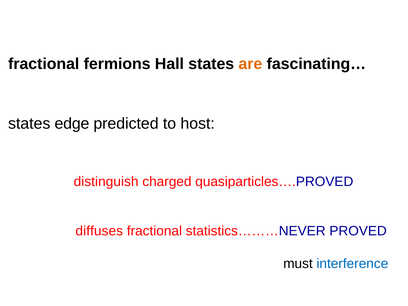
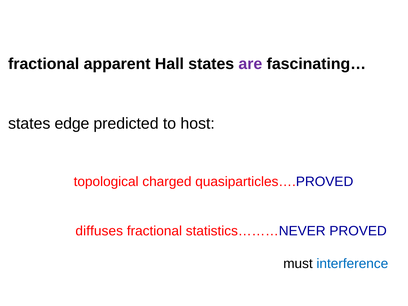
fermions: fermions -> apparent (117, 64)
are colour: orange -> purple (250, 64)
distinguish: distinguish -> topological (106, 182)
